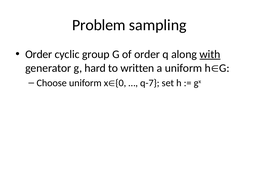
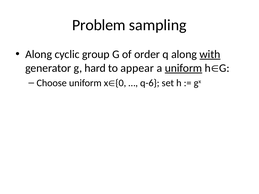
Order: Order -> Along (39, 54)
written: written -> appear (137, 68)
uniform underline: none -> present (184, 68)
q-7: q-7 -> q-6 (150, 83)
